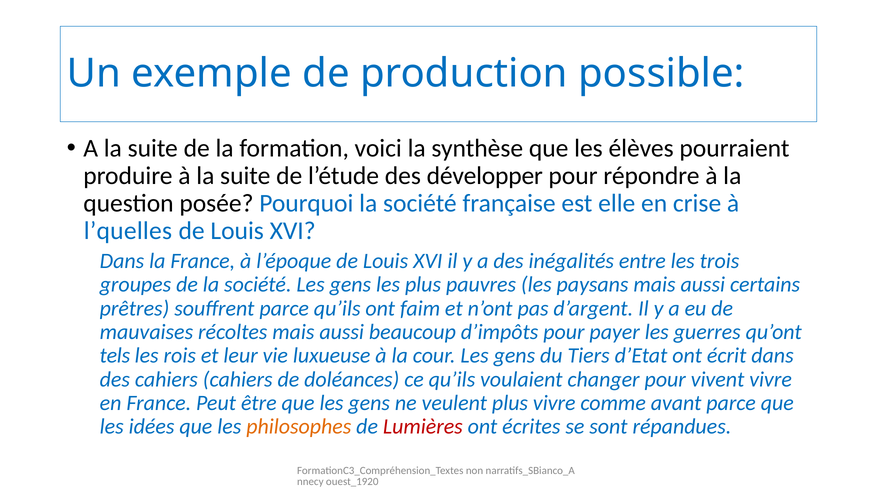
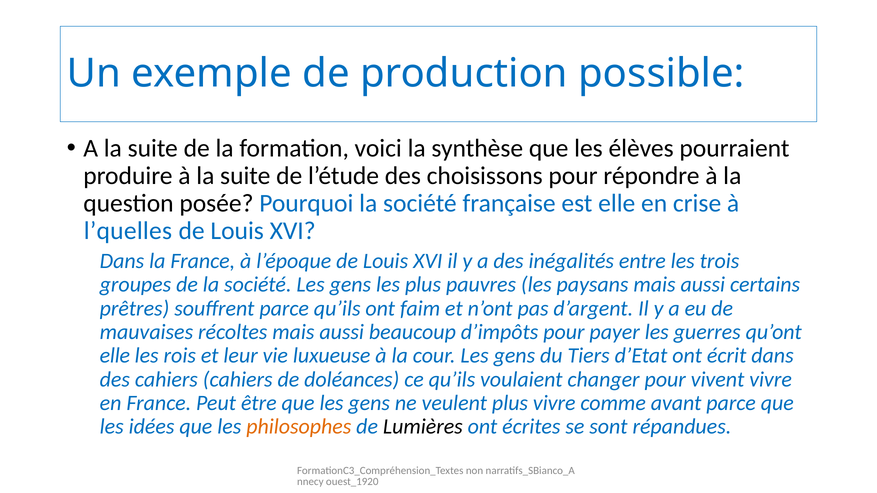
développer: développer -> choisissons (485, 176)
tels: tels -> elle (115, 356)
Lumières colour: red -> black (423, 427)
